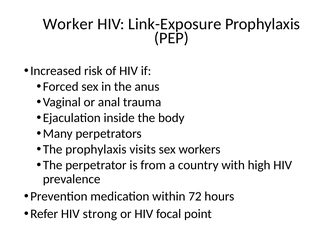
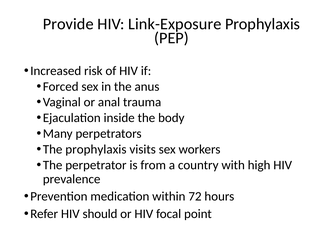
Worker: Worker -> Provide (68, 24)
strong: strong -> should (100, 214)
